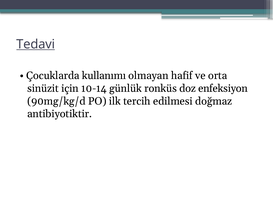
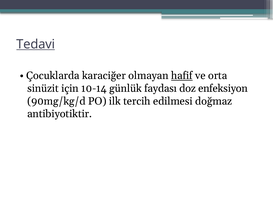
kullanımı: kullanımı -> karaciğer (104, 76)
hafif underline: none -> present (182, 76)
ronküs: ronküs -> faydası (161, 88)
